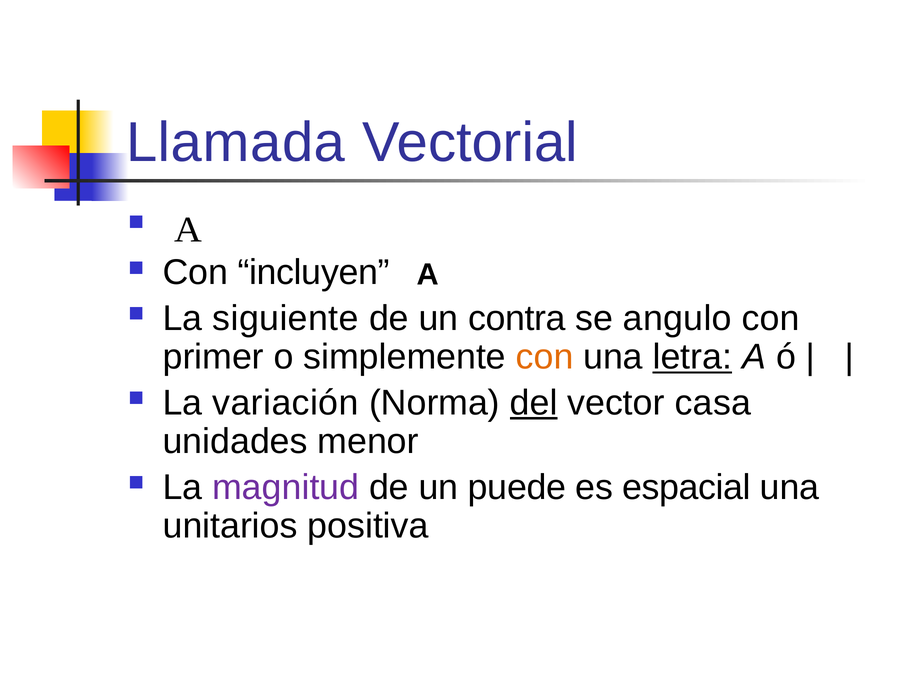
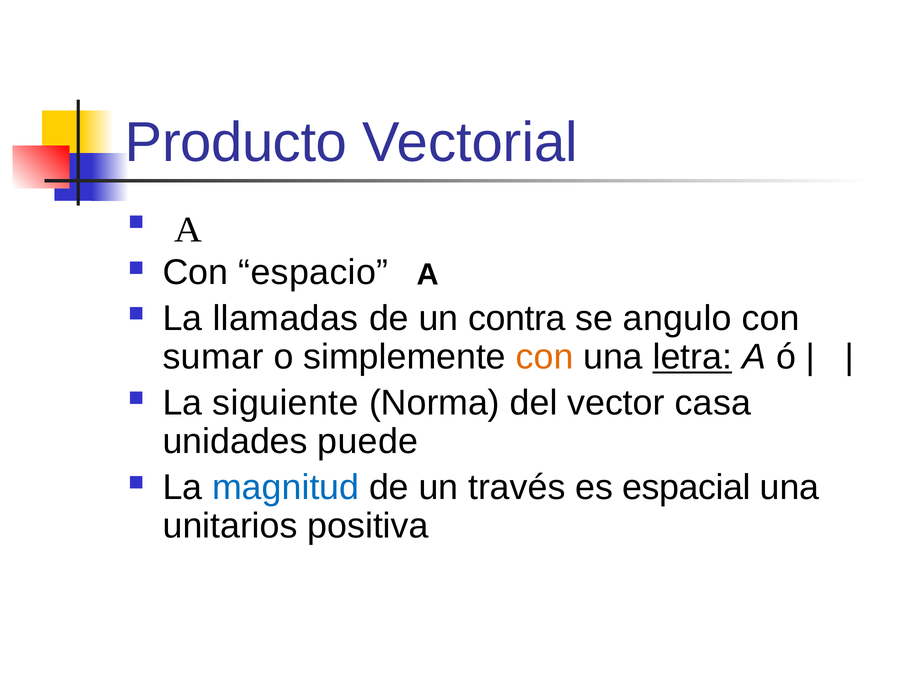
Llamada: Llamada -> Producto (236, 143)
incluyen: incluyen -> espacio (313, 273)
siguiente: siguiente -> llamadas (285, 318)
primer: primer -> sumar (213, 357)
variación: variación -> siguiente (285, 403)
del underline: present -> none (534, 403)
menor: menor -> puede (368, 441)
magnitud colour: purple -> blue (286, 487)
puede: puede -> través (517, 487)
